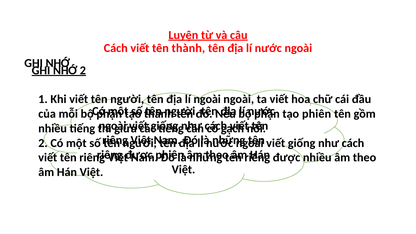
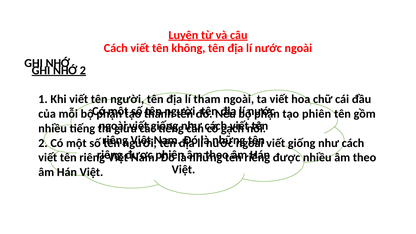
tên thành: thành -> không (188, 48)
lí ngoài: ngoài -> tham (207, 99)
